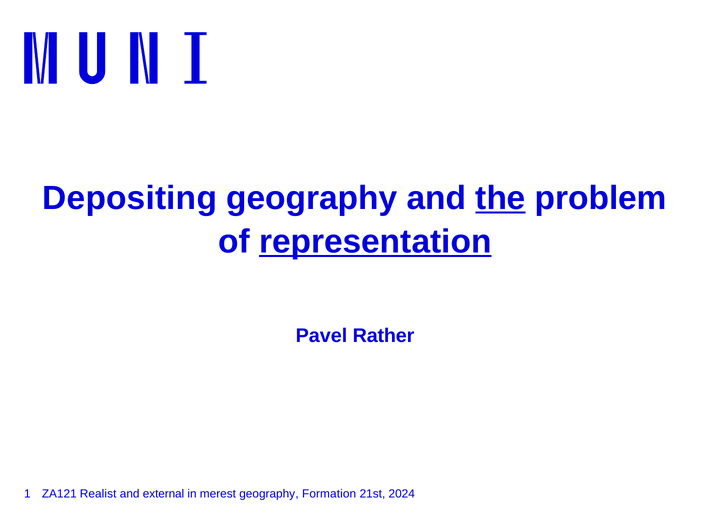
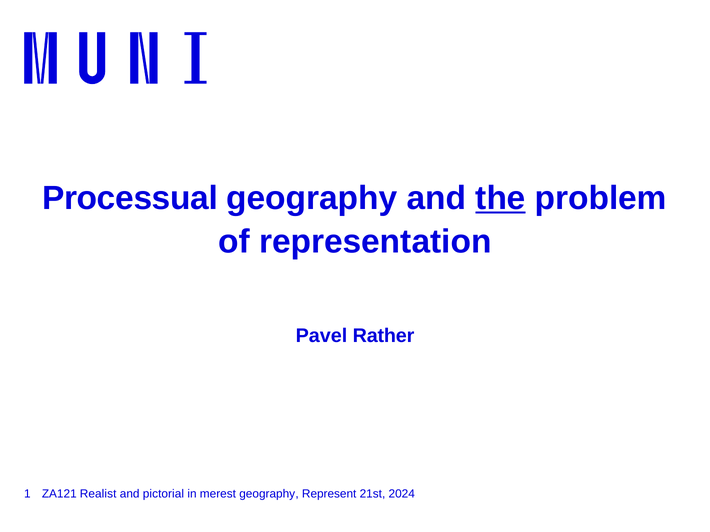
Depositing: Depositing -> Processual (130, 198)
representation underline: present -> none (375, 242)
external: external -> pictorial (163, 494)
Formation: Formation -> Represent (329, 494)
